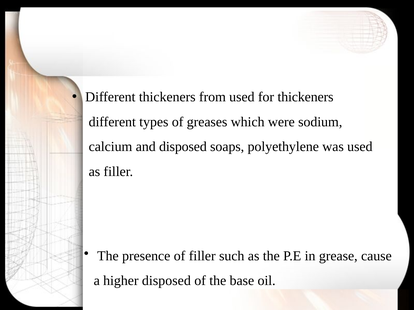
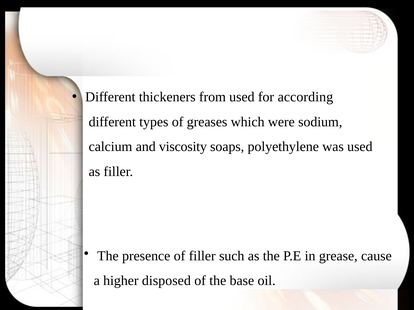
for thickeners: thickeners -> according (305, 97)
and disposed: disposed -> viscosity (183, 147)
